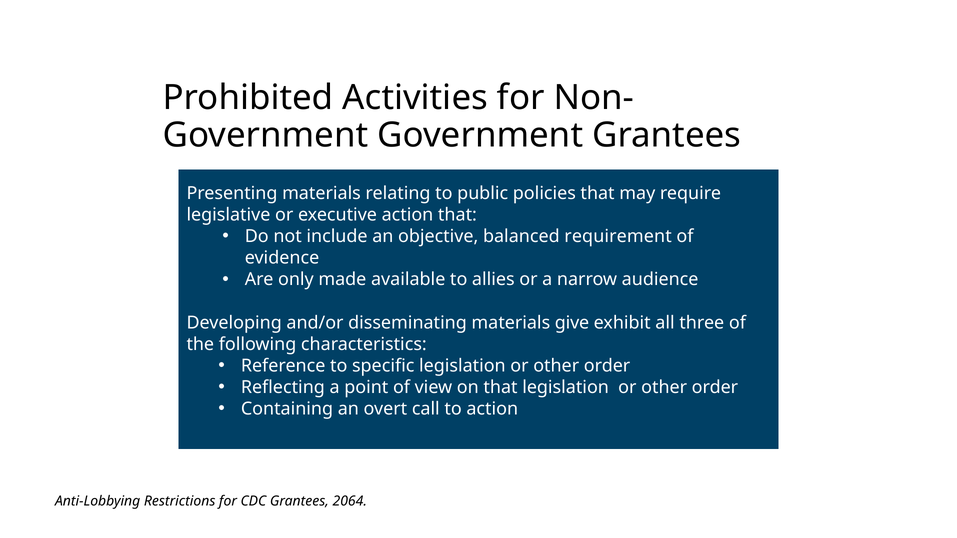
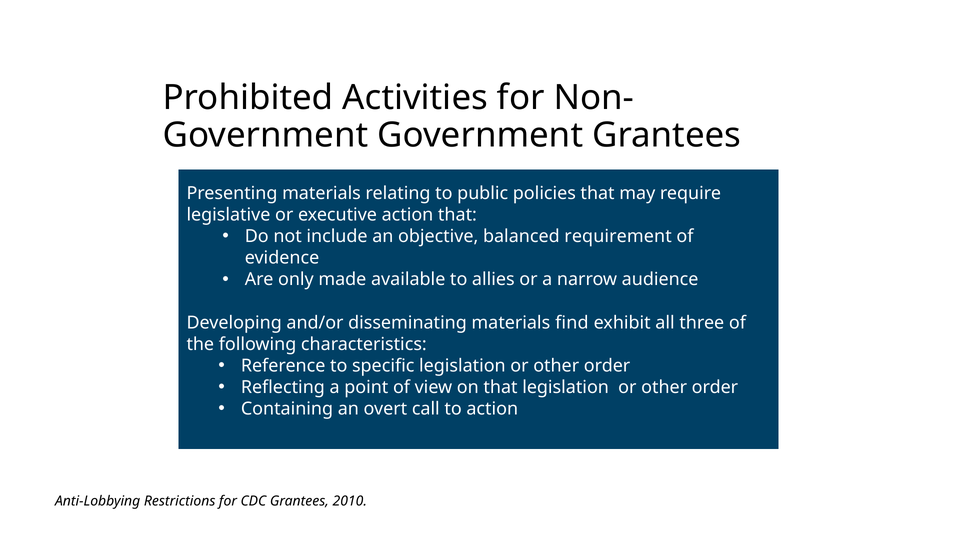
give: give -> find (572, 323)
2064: 2064 -> 2010 (350, 502)
